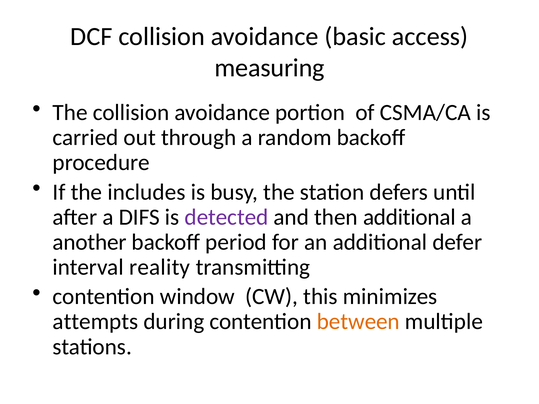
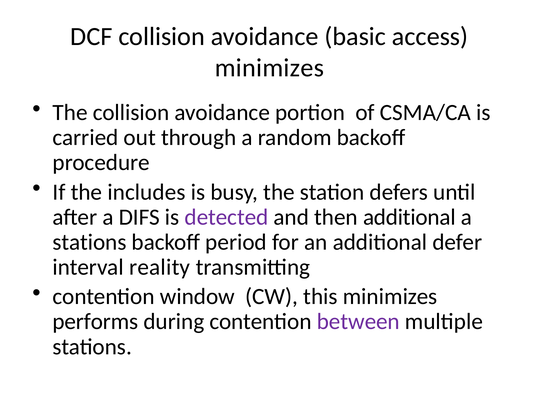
measuring: measuring -> minimizes (269, 68)
another: another -> stations (89, 242)
attempts: attempts -> performs (95, 322)
between colour: orange -> purple (358, 322)
